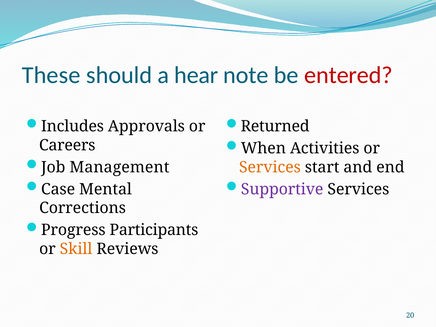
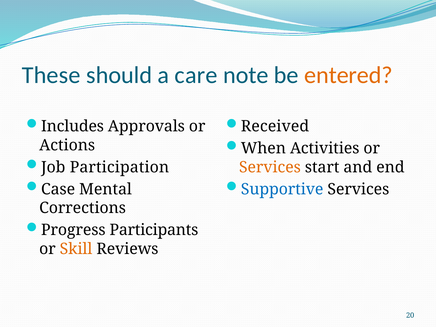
hear: hear -> care (196, 75)
entered colour: red -> orange (348, 75)
Returned: Returned -> Received (275, 126)
Careers: Careers -> Actions (67, 145)
Management: Management -> Participation (119, 167)
Supportive colour: purple -> blue (282, 189)
